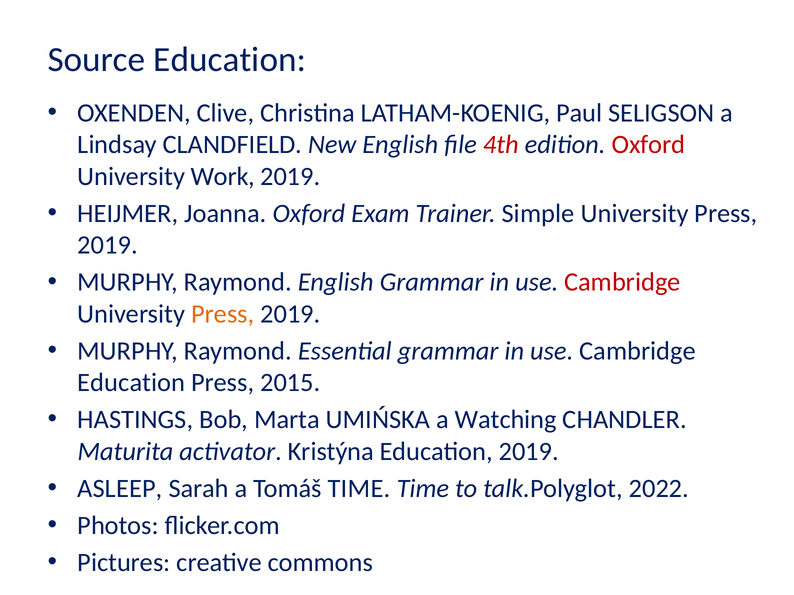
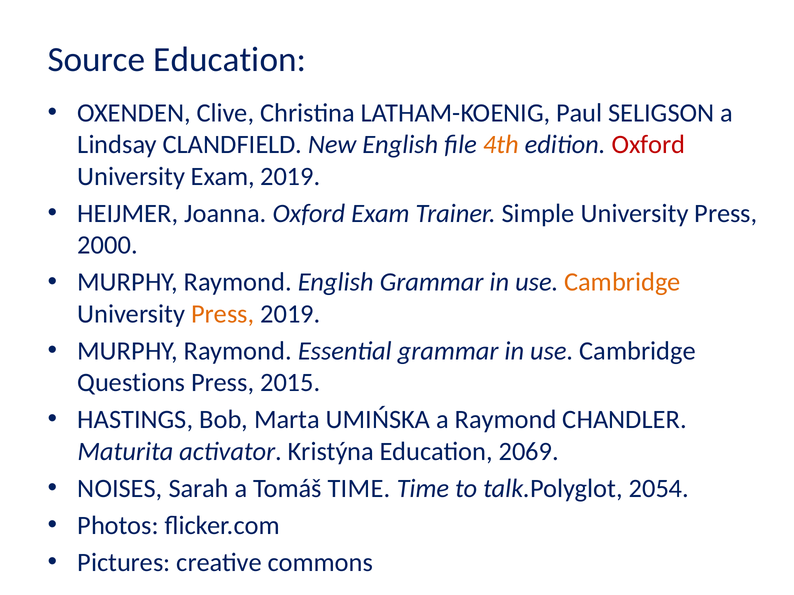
4th colour: red -> orange (501, 145)
University Work: Work -> Exam (223, 177)
2019: 2019 -> 2000 (108, 245)
Cambridge colour: red -> orange (622, 282)
Education: Education -> Questions (131, 383)
a Watching: Watching -> Raymond (506, 420)
Education 2019: 2019 -> 2069 (529, 452)
ASLEEP: ASLEEP -> NOISES (120, 489)
2022: 2022 -> 2054 (659, 489)
